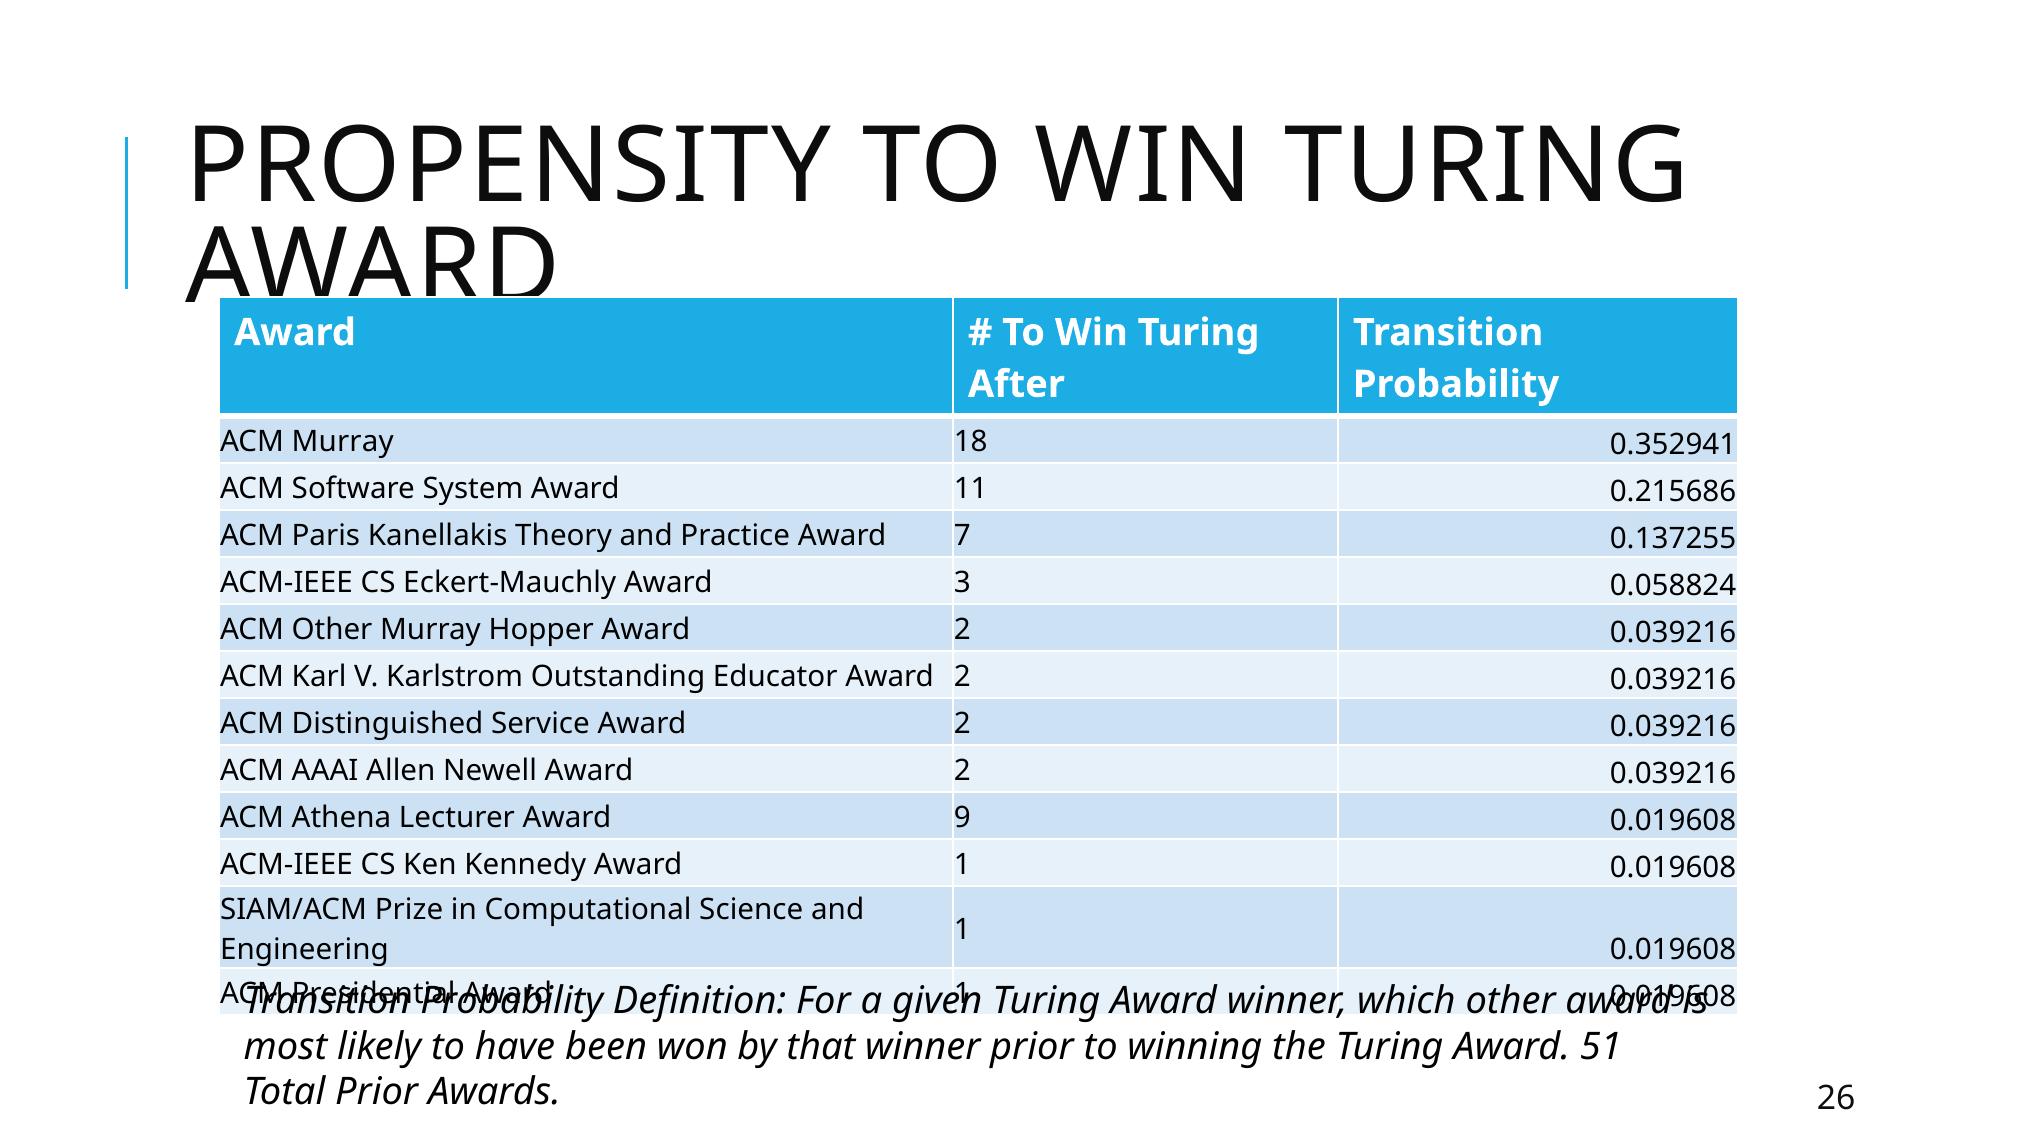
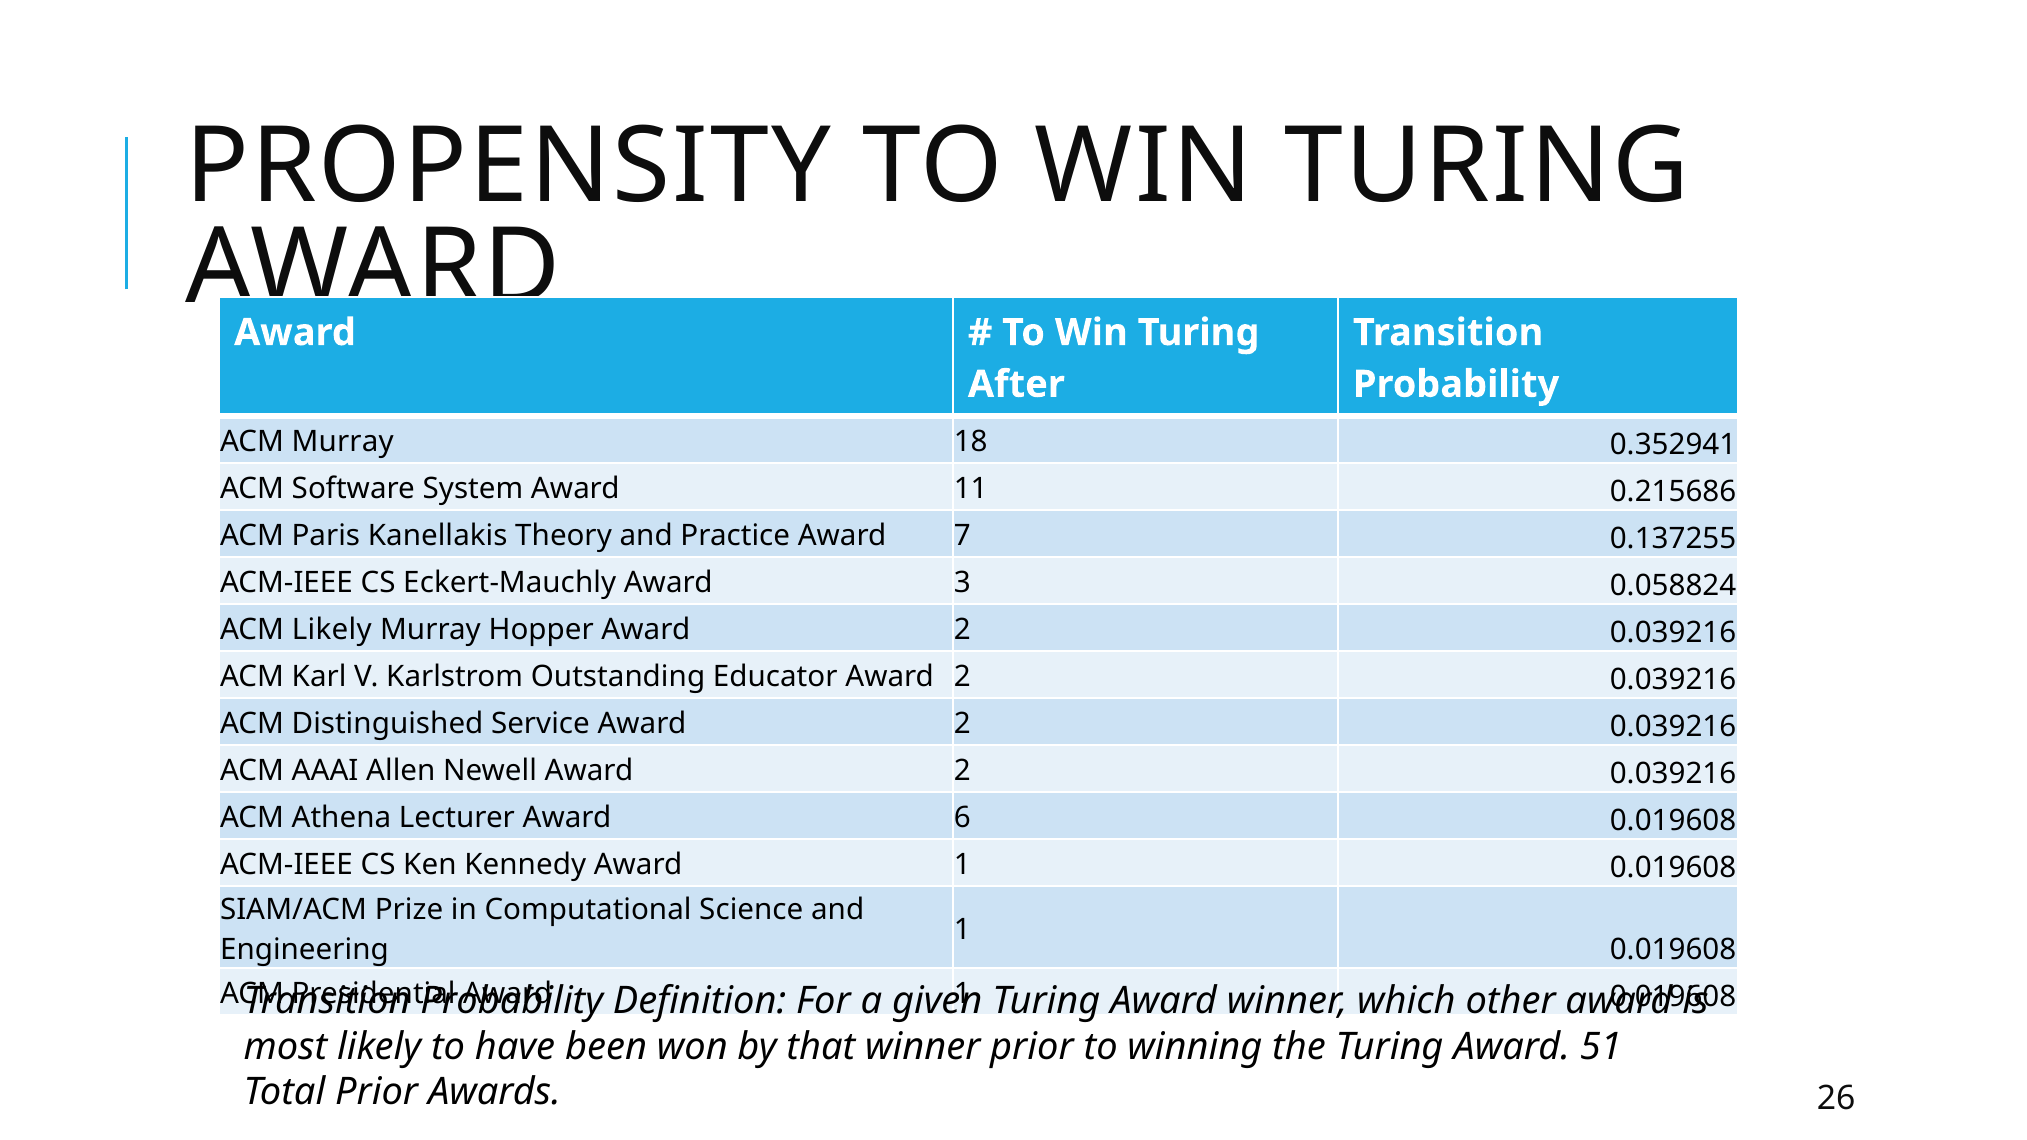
ACM Other: Other -> Likely (332, 630)
9: 9 -> 6 (962, 818)
